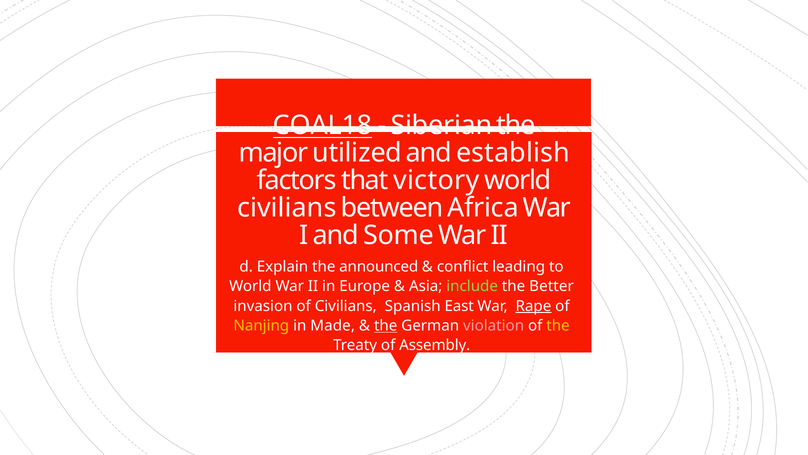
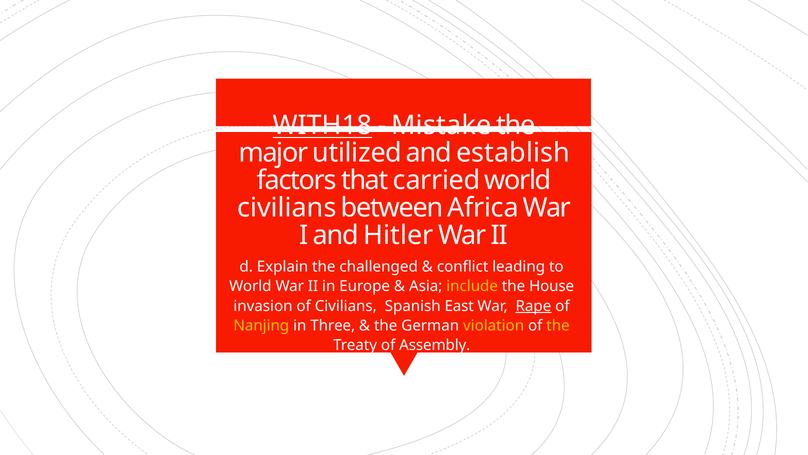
COAL18: COAL18 -> WITH18 (323, 125)
Siberian: Siberian -> Mistake (441, 125)
victory: victory -> carried (437, 180)
Some: Some -> Hitler (398, 235)
announced: announced -> challenged (379, 267)
include colour: light green -> yellow (472, 286)
Better: Better -> House (552, 286)
Made: Made -> Three (333, 325)
the underline: present -> none (386, 325)
violation colour: pink -> yellow (494, 325)
